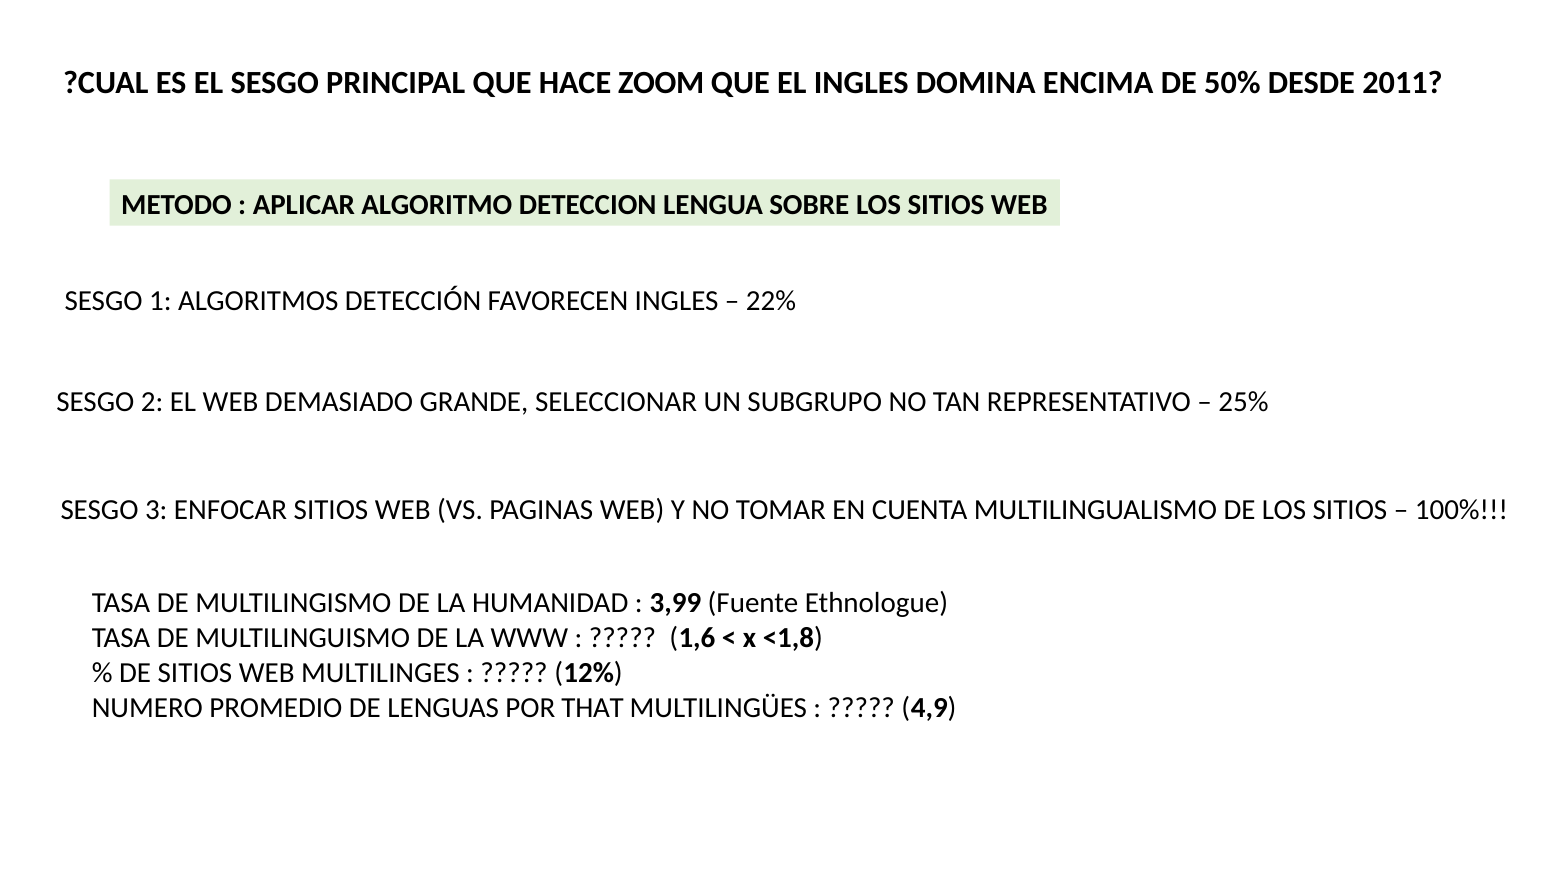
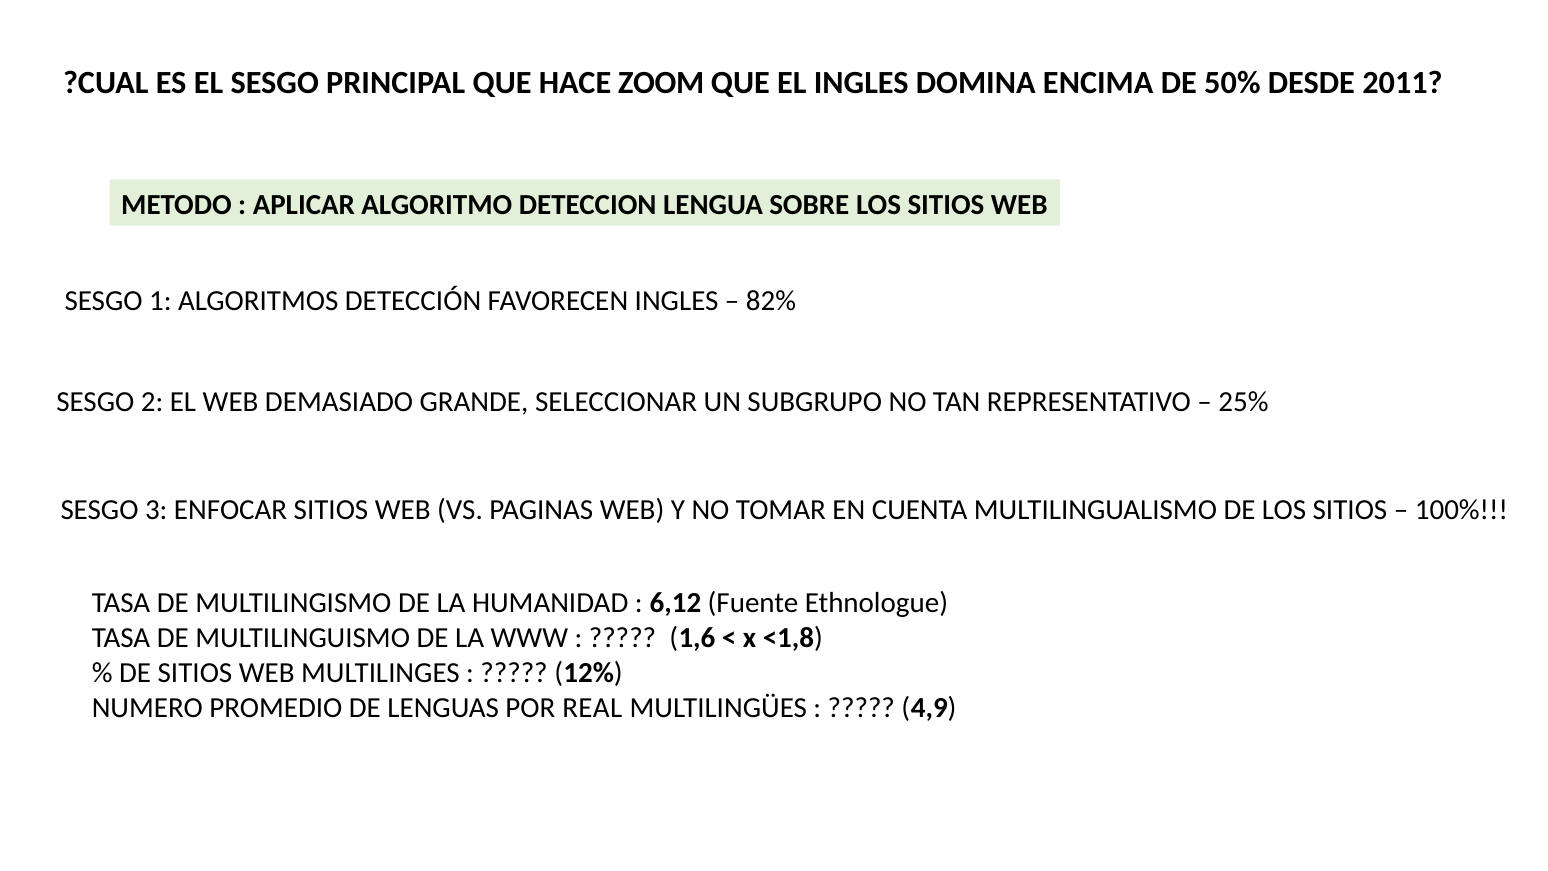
22%: 22% -> 82% (771, 301)
3,99: 3,99 -> 6,12 (675, 603)
THAT: THAT -> REAL (592, 708)
